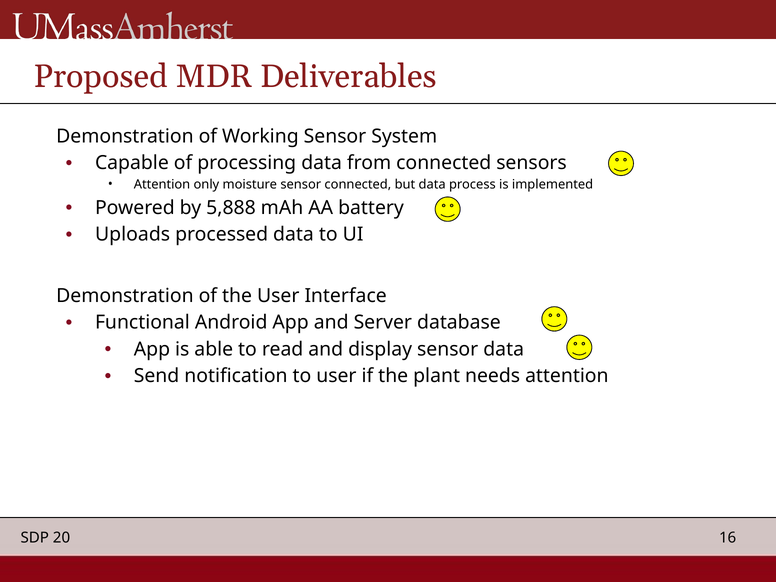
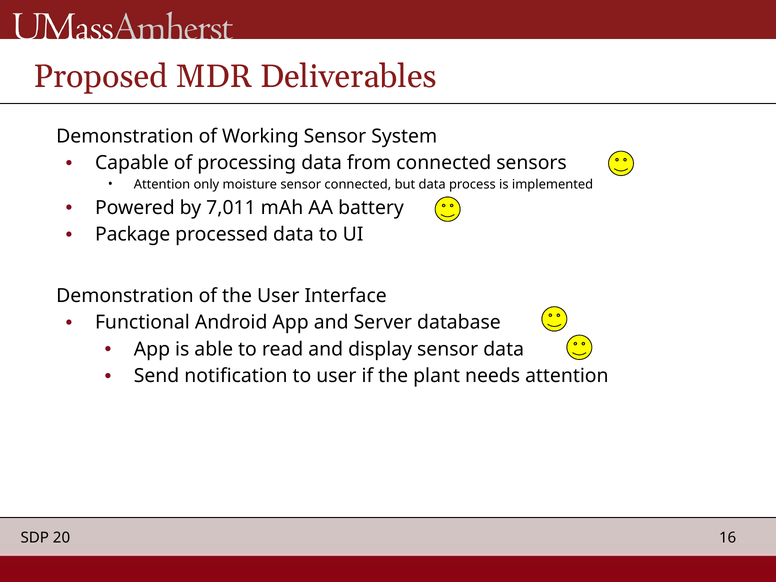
5,888: 5,888 -> 7,011 (231, 208)
Uploads: Uploads -> Package (133, 234)
